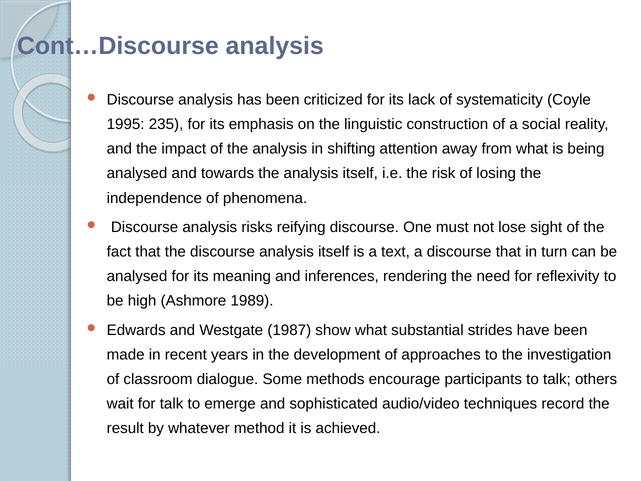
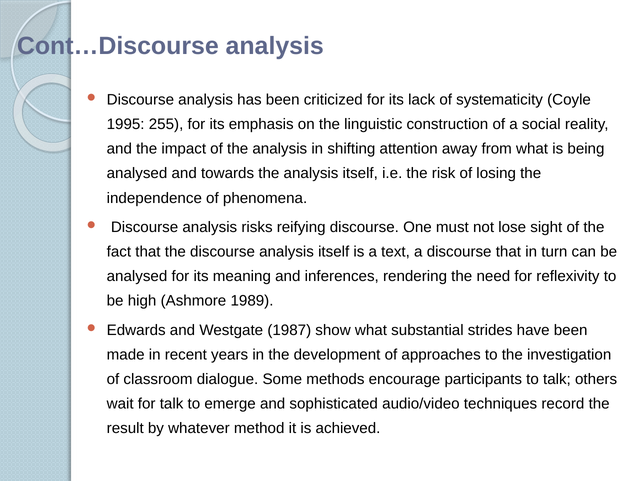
235: 235 -> 255 (166, 124)
